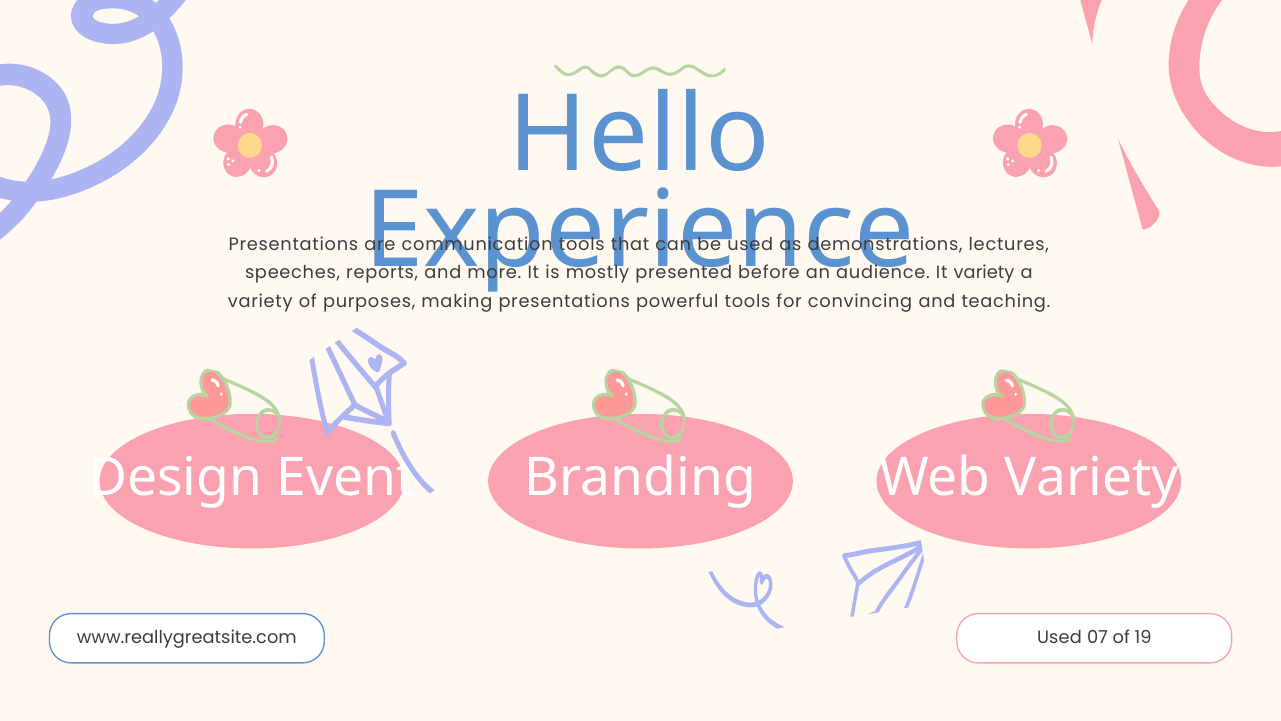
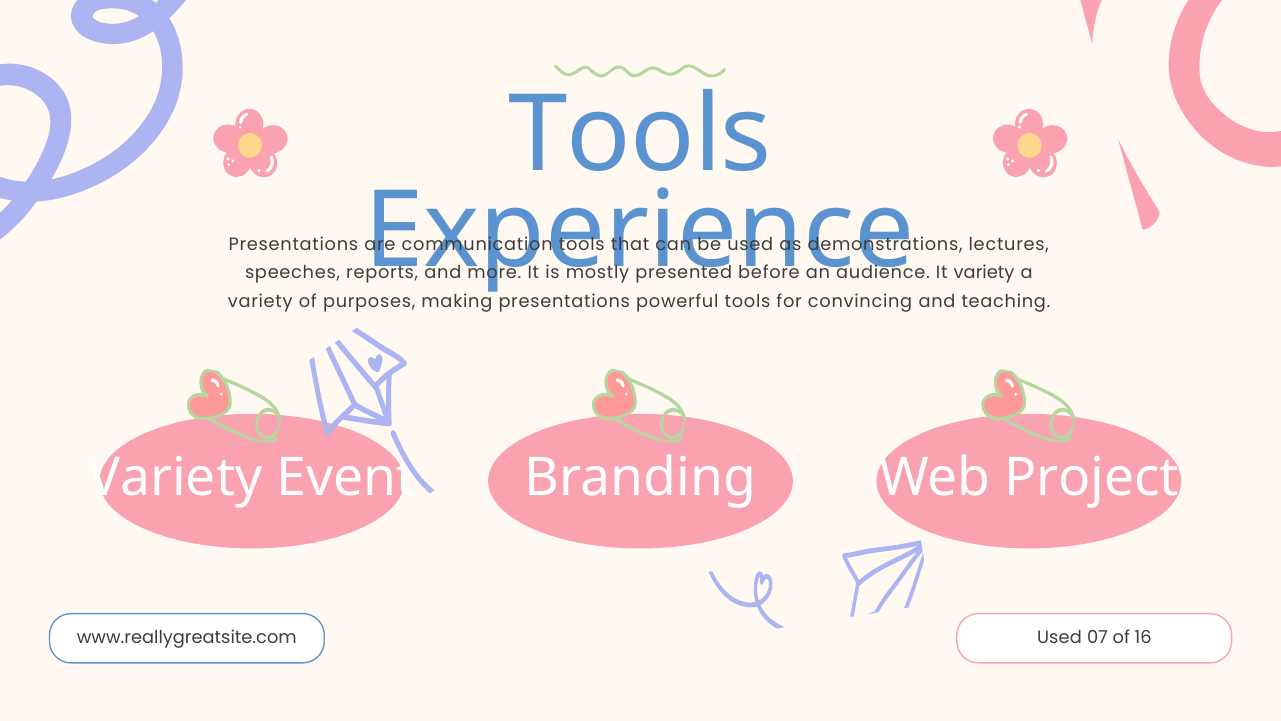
Hello: Hello -> Tools (640, 135)
Design: Design -> Variety (175, 478)
Web Variety: Variety -> Project (1092, 478)
19: 19 -> 16 (1143, 637)
